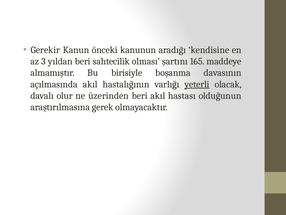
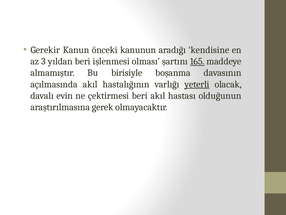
sahtecilik: sahtecilik -> işlenmesi (111, 61)
165 underline: none -> present (197, 61)
olur: olur -> evin (65, 96)
üzerinden: üzerinden -> çektirmesi (109, 96)
